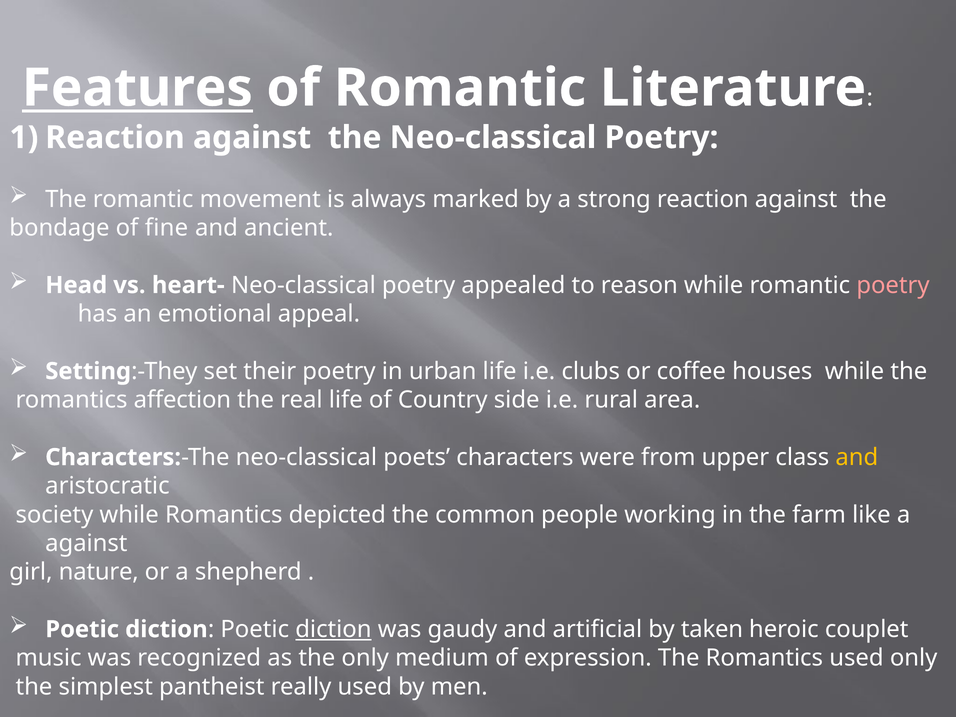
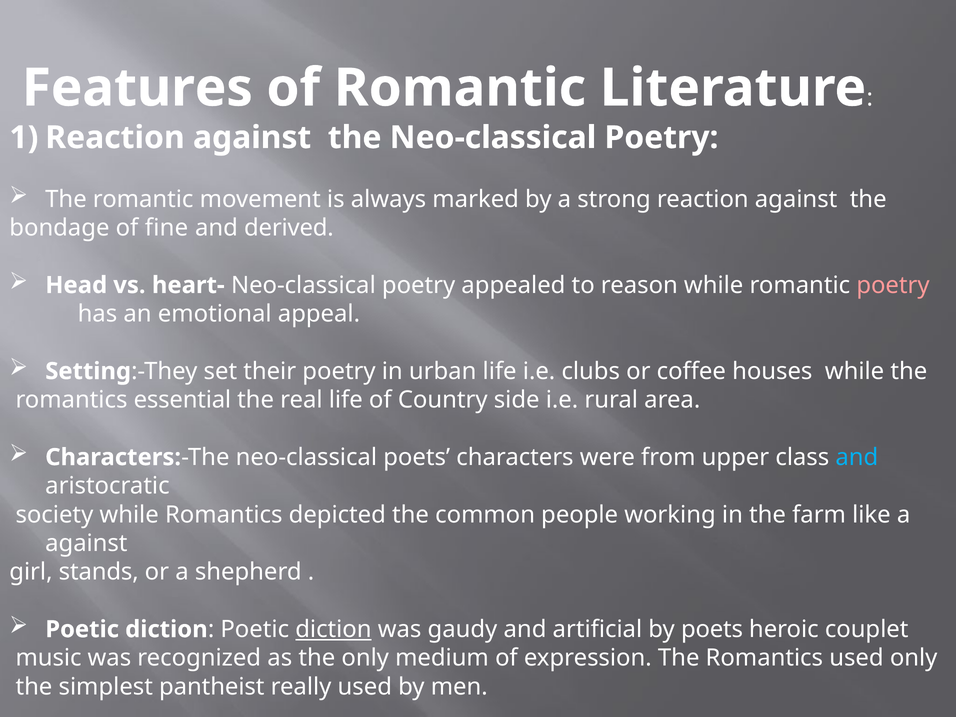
Features underline: present -> none (137, 88)
ancient: ancient -> derived (289, 228)
affection: affection -> essential (182, 400)
and colour: yellow -> light blue (857, 457)
nature: nature -> stands (99, 572)
by taken: taken -> poets (712, 629)
